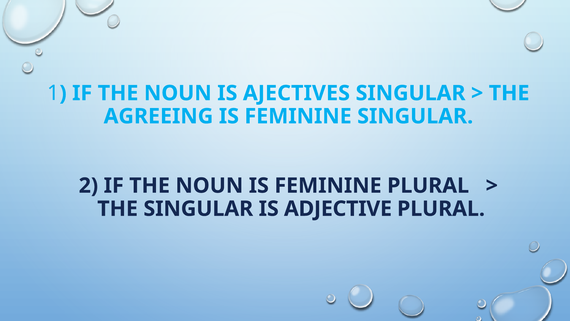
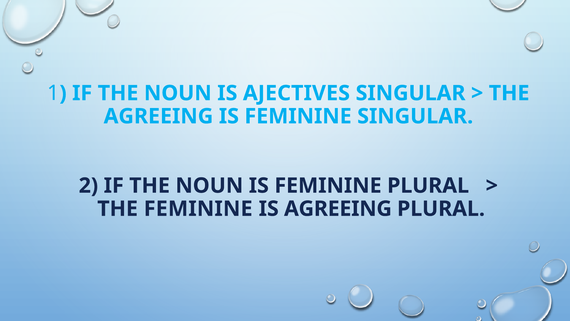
THE SINGULAR: SINGULAR -> FEMININE (198, 209)
IS ADJECTIVE: ADJECTIVE -> AGREEING (338, 209)
